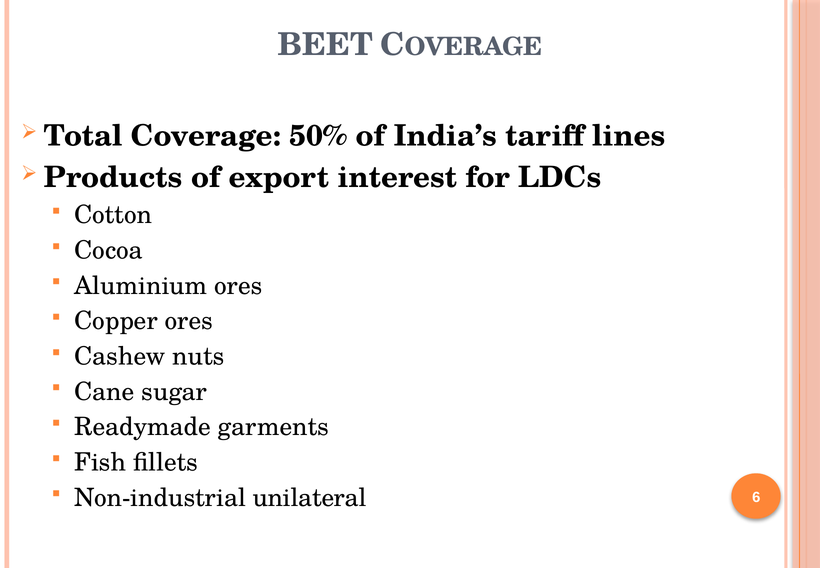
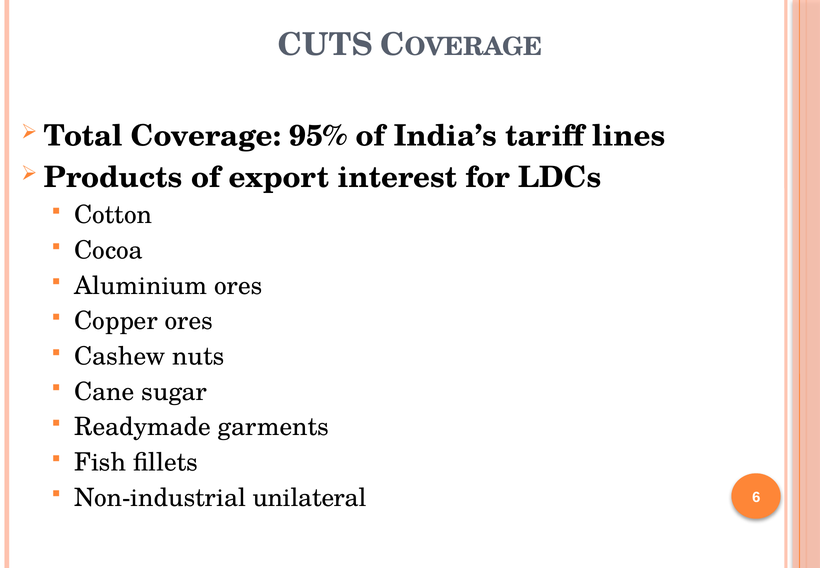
BEET: BEET -> CUTS (325, 45)
50%: 50% -> 95% (318, 136)
